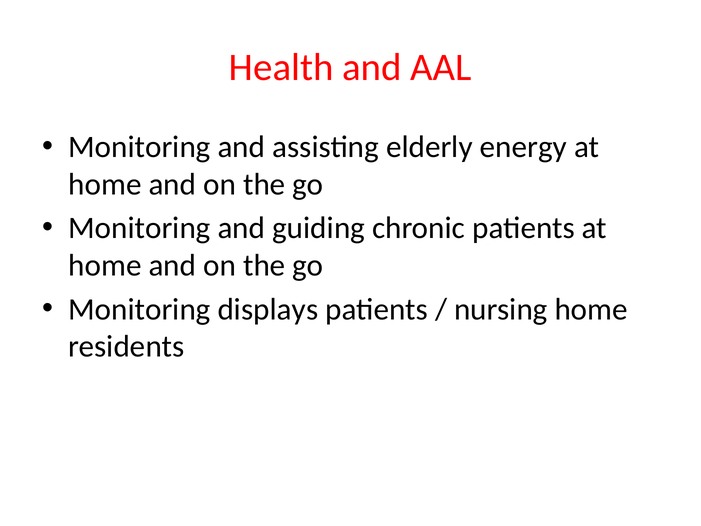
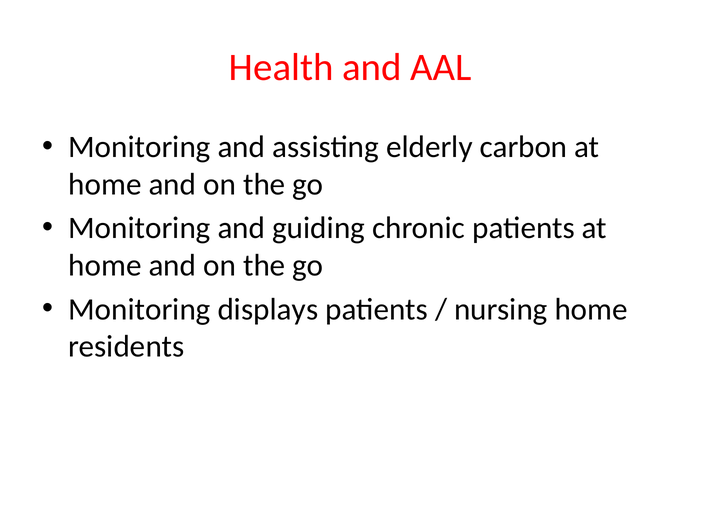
energy: energy -> carbon (524, 147)
